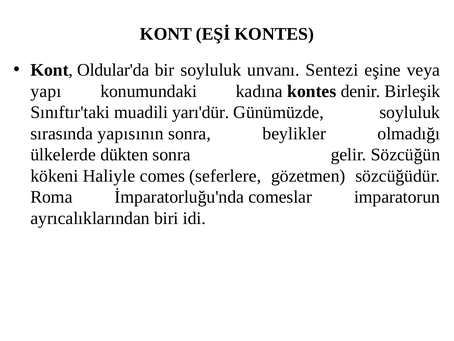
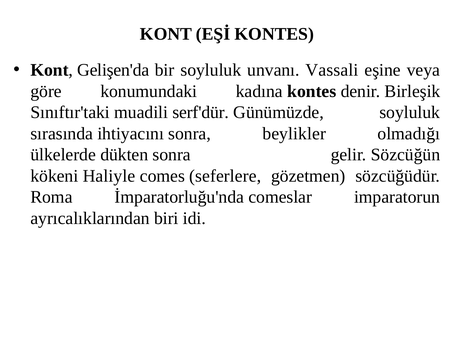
Oldular'da: Oldular'da -> Gelişen'da (113, 70)
Sentezi: Sentezi -> Vassali (332, 70)
yapı: yapı -> göre (46, 91)
yarı'dür: yarı'dür -> serf'dür (201, 112)
yapısının: yapısının -> ihtiyacını (131, 133)
